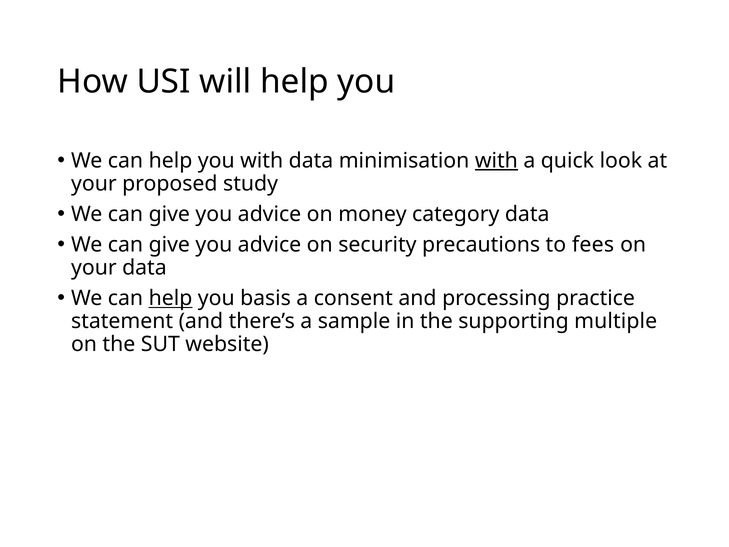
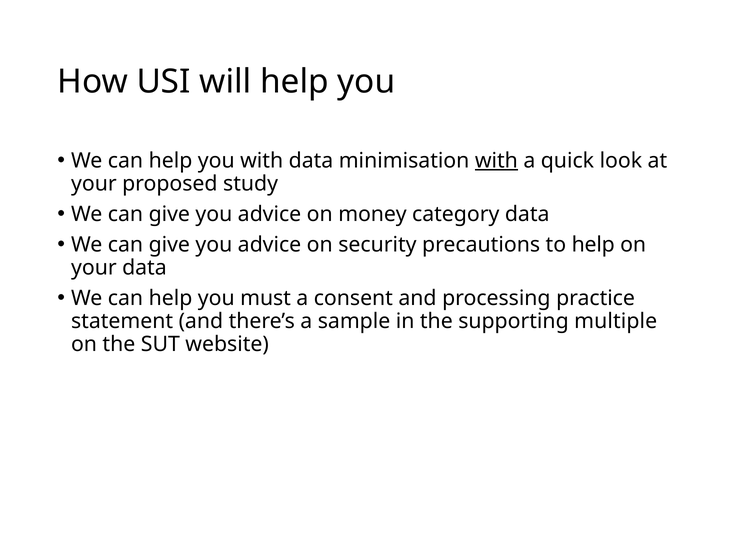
to fees: fees -> help (593, 245)
help underline: present -> none (170, 298)
basis: basis -> must (266, 298)
